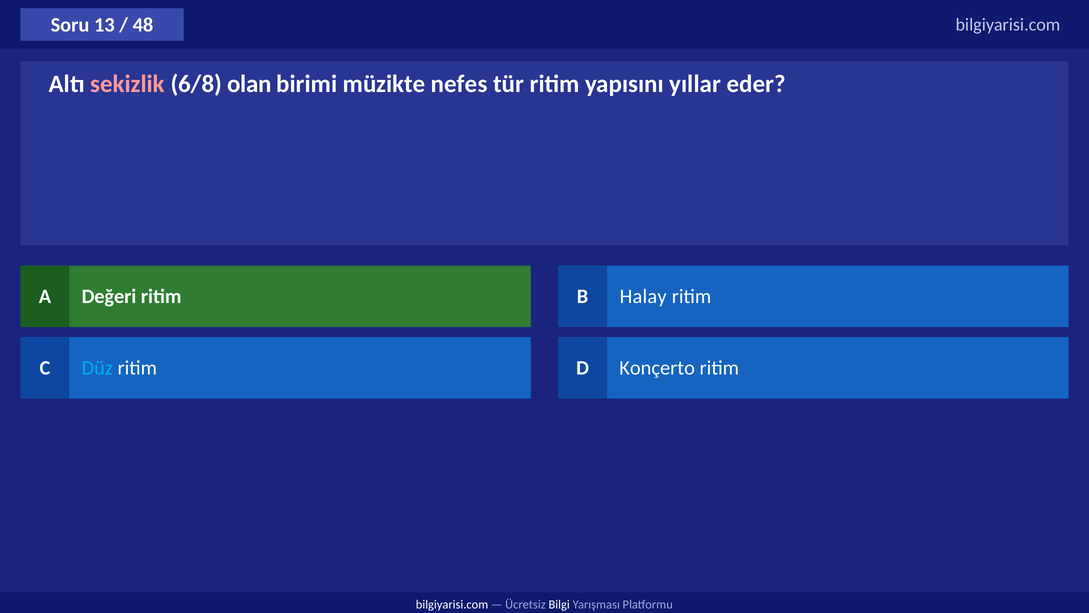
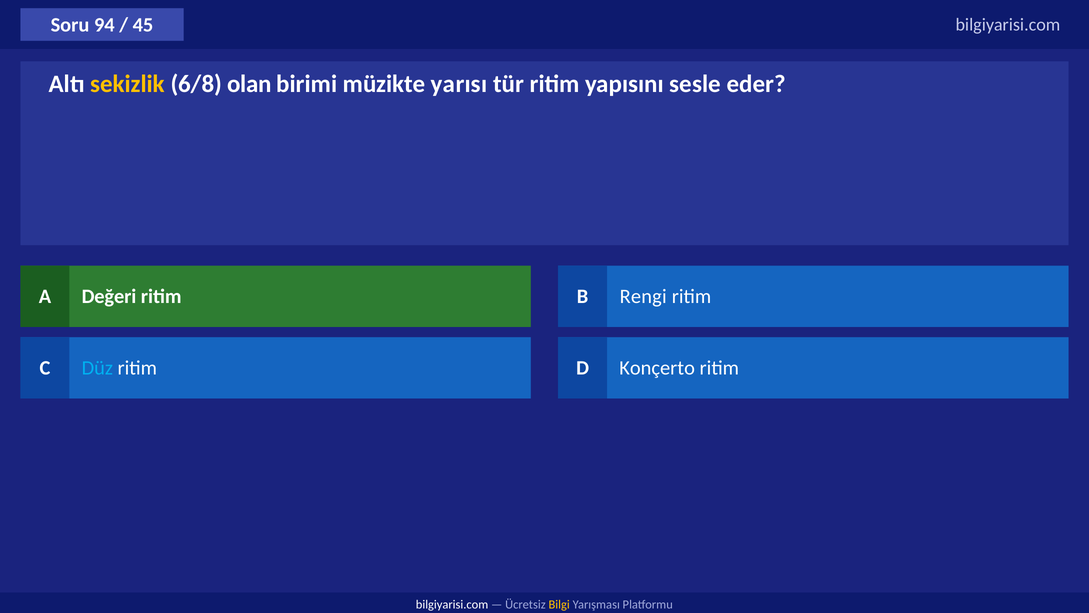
13: 13 -> 94 (104, 25)
48: 48 -> 45 (143, 25)
sekizlik colour: pink -> yellow (128, 84)
nefes: nefes -> yarısı (459, 84)
yıllar: yıllar -> sesle (695, 84)
Halay: Halay -> Rengi (643, 296)
Bilgi colour: white -> yellow (559, 604)
